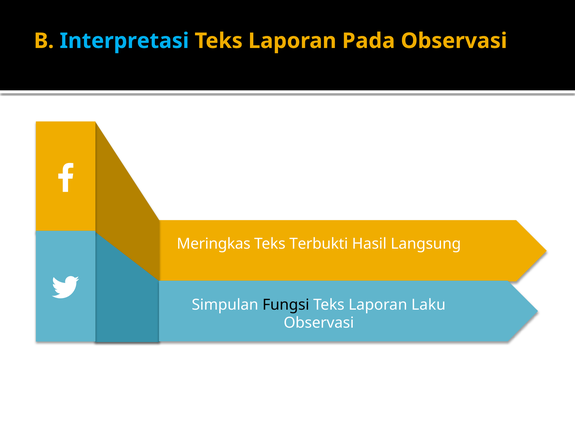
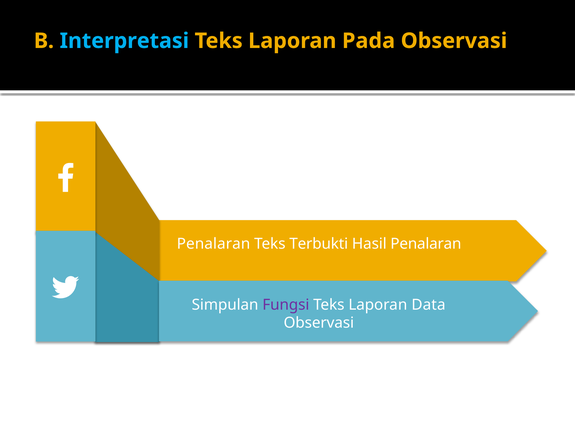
Meringkas: Meringkas -> Penalaran (214, 243)
Hasil Langsung: Langsung -> Penalaran (426, 243)
Fungsi colour: black -> purple (286, 304)
Laku: Laku -> Data (429, 304)
